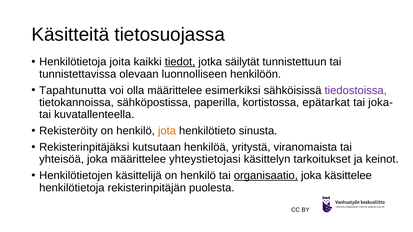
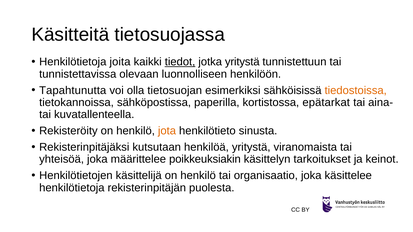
jotka säilytät: säilytät -> yritystä (242, 62)
olla määrittelee: määrittelee -> tietosuojan (175, 90)
tiedostoissa colour: purple -> orange (356, 90)
joka-: joka- -> aina- (381, 103)
yhteystietojasi: yhteystietojasi -> poikkeuksiakin (205, 159)
organisaatio underline: present -> none (266, 176)
